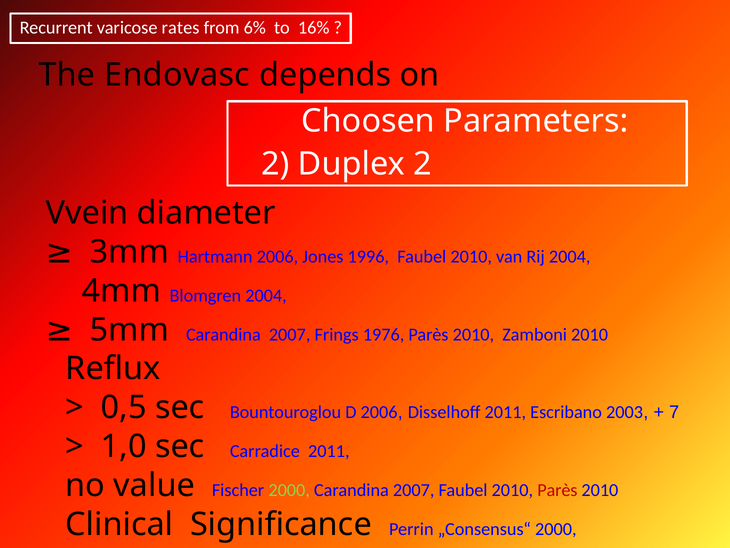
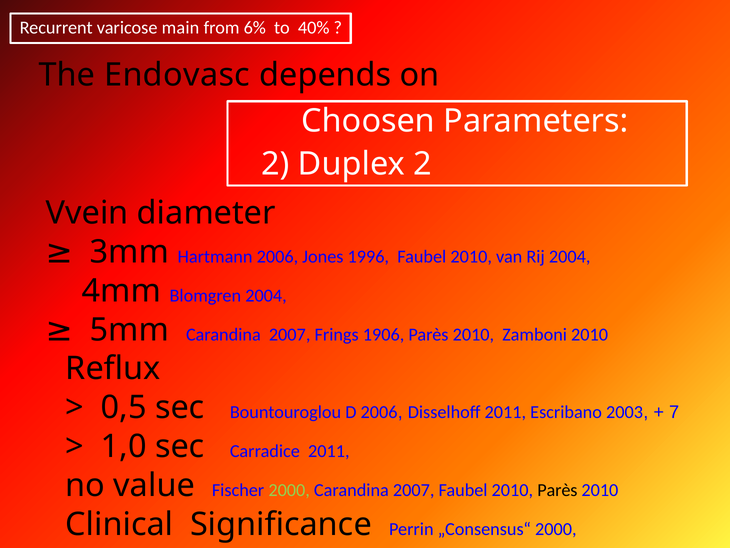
rates: rates -> main (181, 28)
16%: 16% -> 40% (314, 28)
1976: 1976 -> 1906 (384, 334)
Parès colour: red -> black (557, 490)
